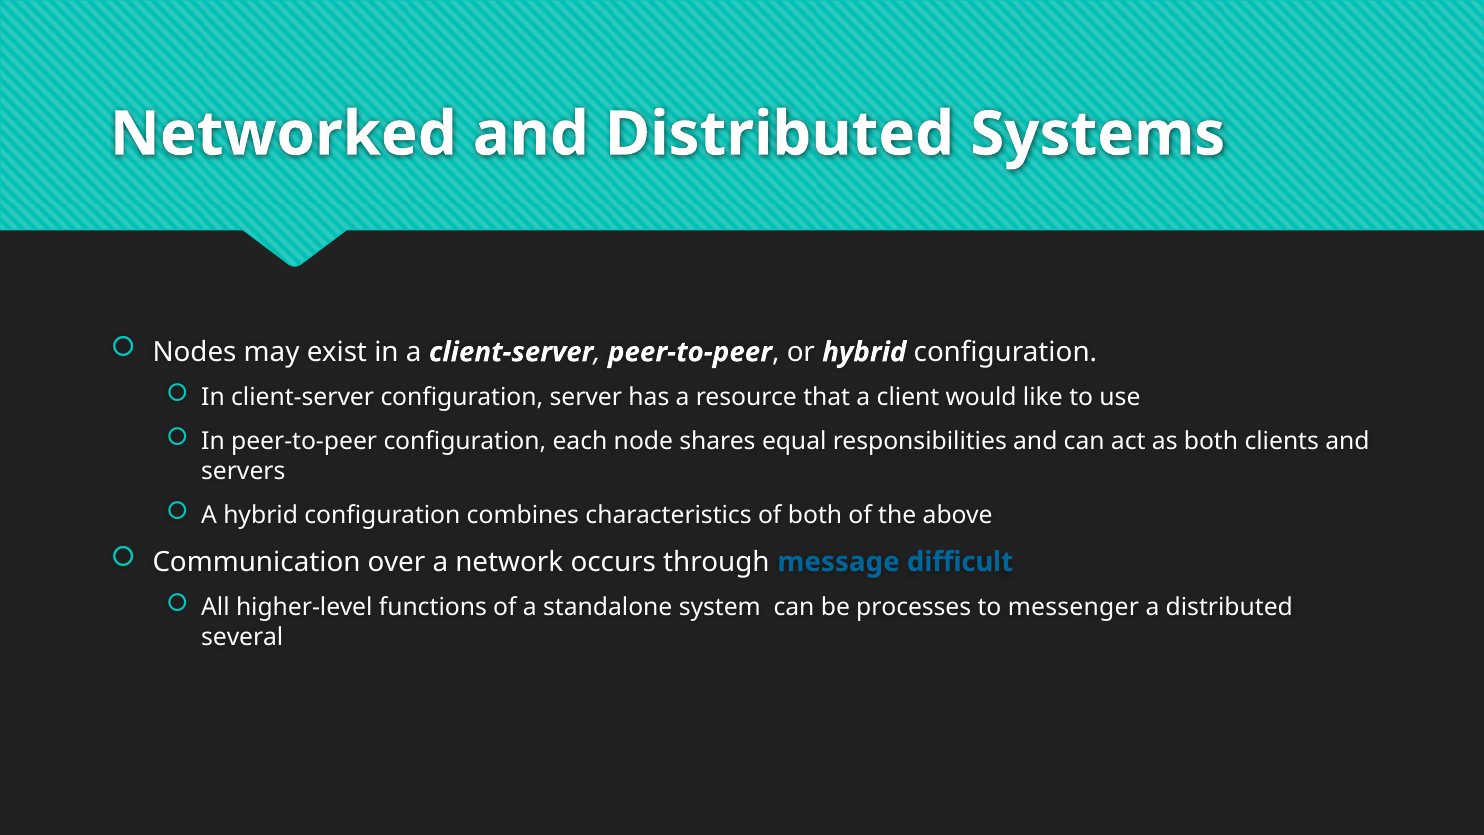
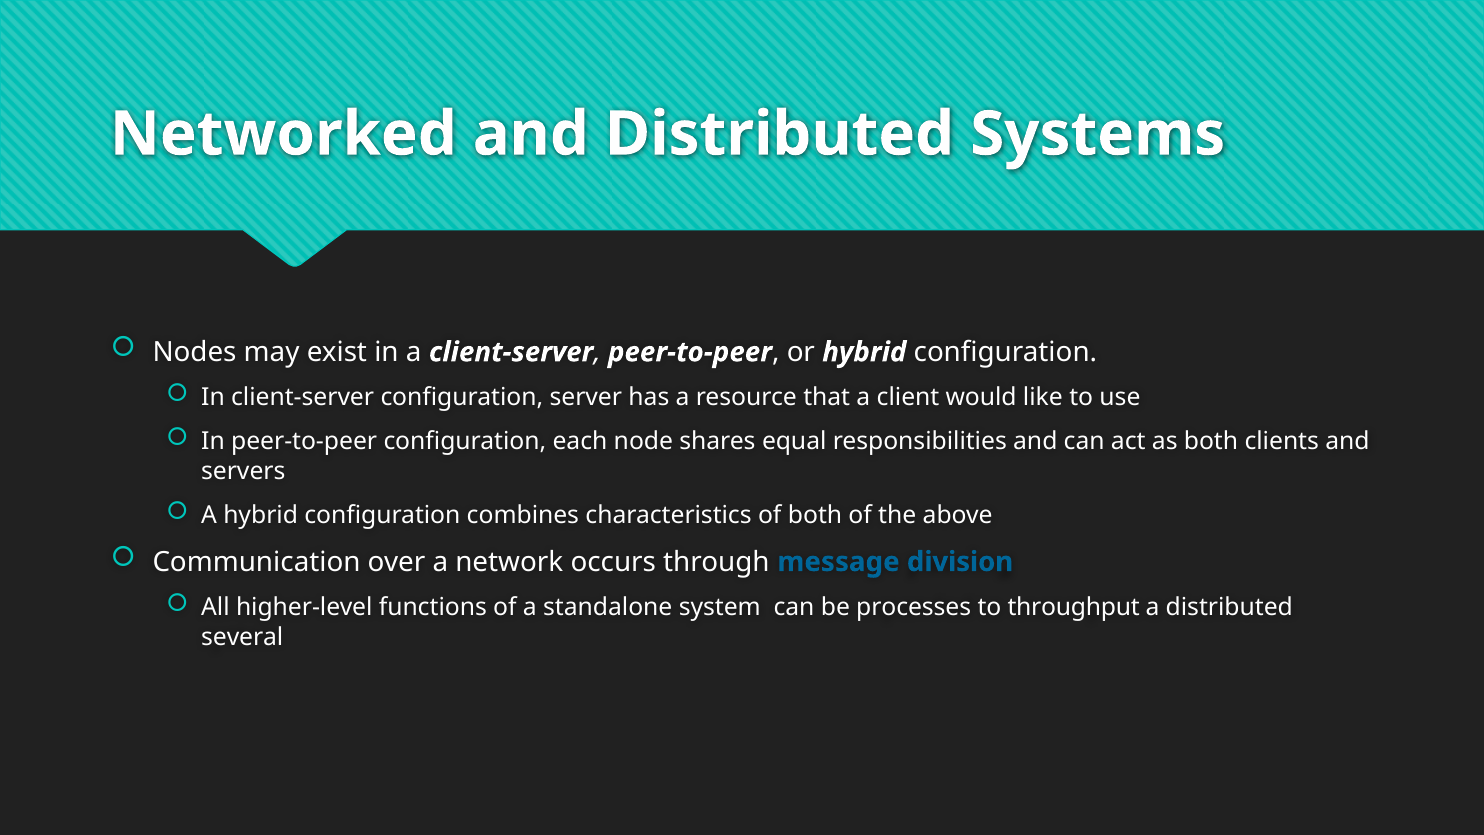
difficult: difficult -> division (960, 562)
messenger: messenger -> throughput (1074, 607)
